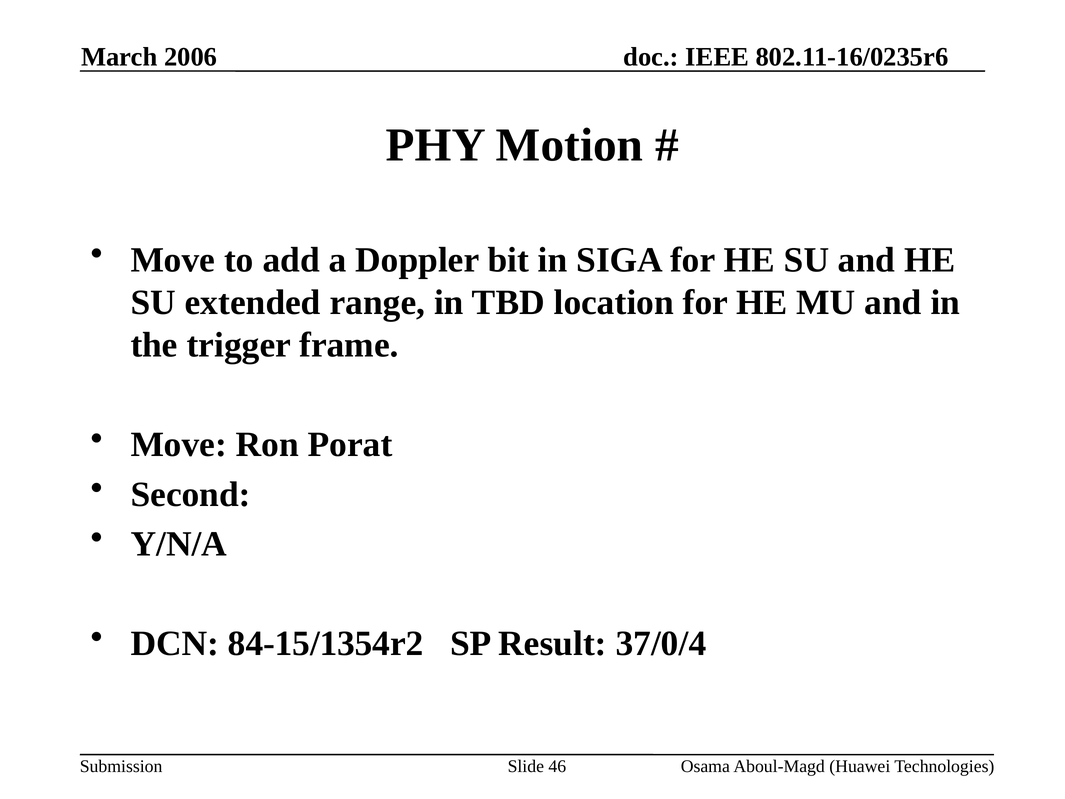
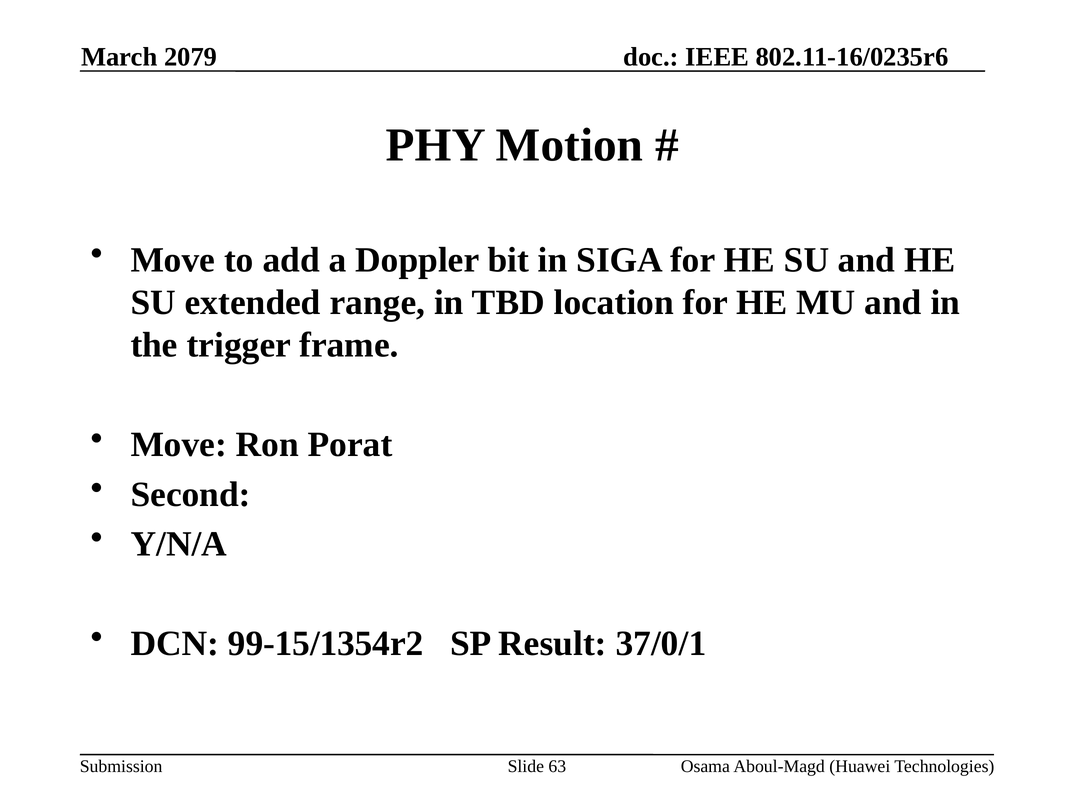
2006: 2006 -> 2079 (191, 57)
84-15/1354r2: 84-15/1354r2 -> 99-15/1354r2 (326, 643)
37/0/4: 37/0/4 -> 37/0/1 (661, 643)
46: 46 -> 63 (557, 766)
